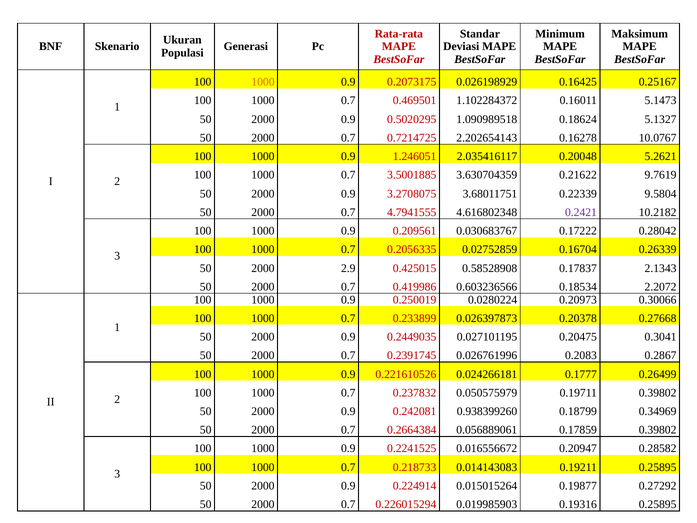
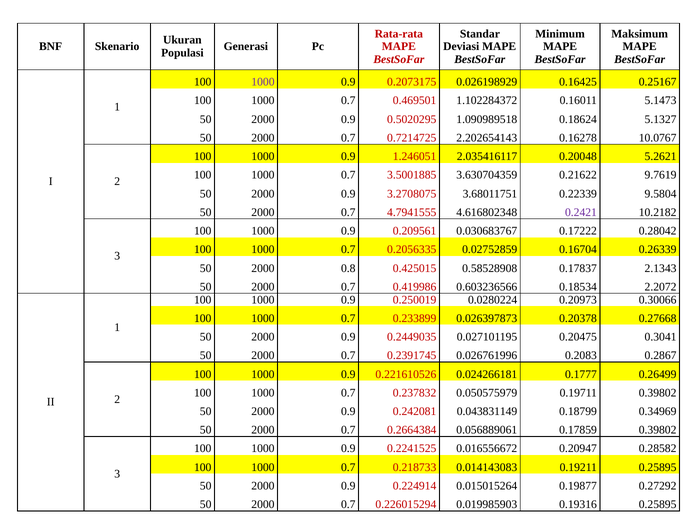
1000 colour: orange -> purple (263, 82)
2.9: 2.9 -> 0.8 (348, 268)
0.938399260: 0.938399260 -> 0.043831149 (487, 411)
